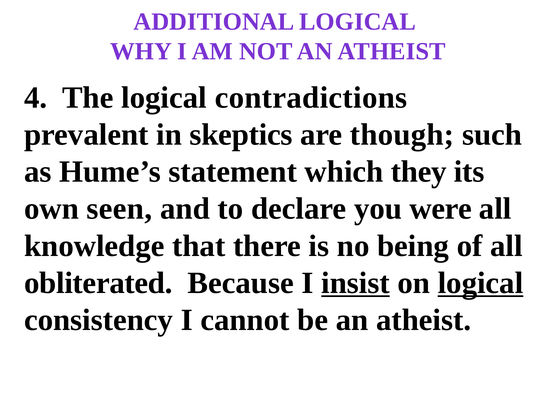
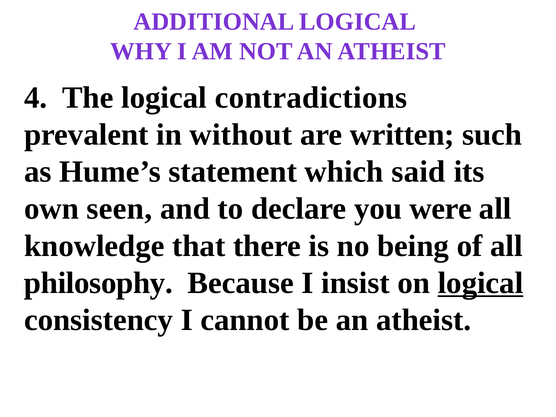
skeptics: skeptics -> without (241, 135)
though: though -> written (402, 135)
they: they -> said (418, 172)
obliterated: obliterated -> philosophy (98, 283)
insist underline: present -> none (355, 283)
